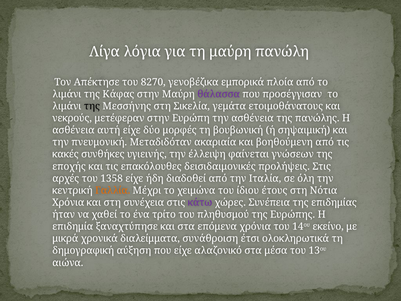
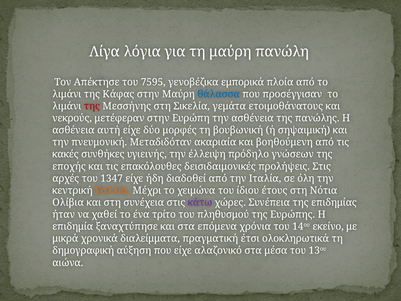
8270: 8270 -> 7595 (153, 82)
θάλασσα colour: purple -> blue (219, 94)
της colour: black -> red (92, 106)
φαίνεται: φαίνεται -> πρόδηλο (249, 154)
1358: 1358 -> 1347 (112, 178)
Χρόνια: Χρόνια -> Ολίβια (68, 202)
συνάθροιση: συνάθροιση -> πραγματική (210, 238)
